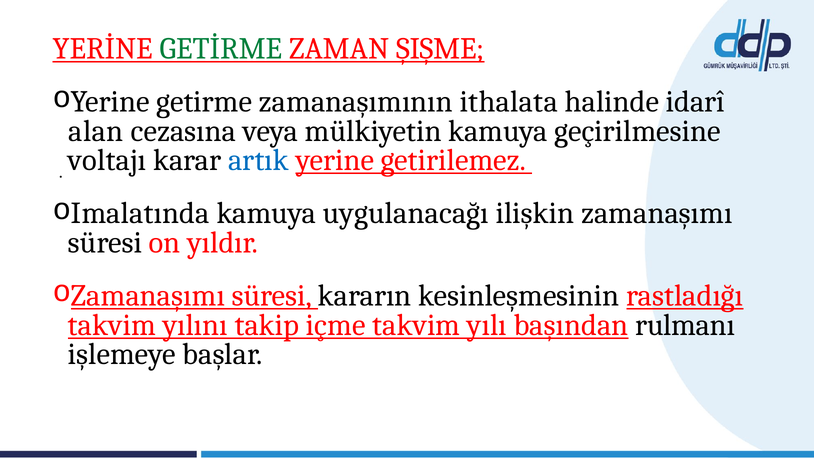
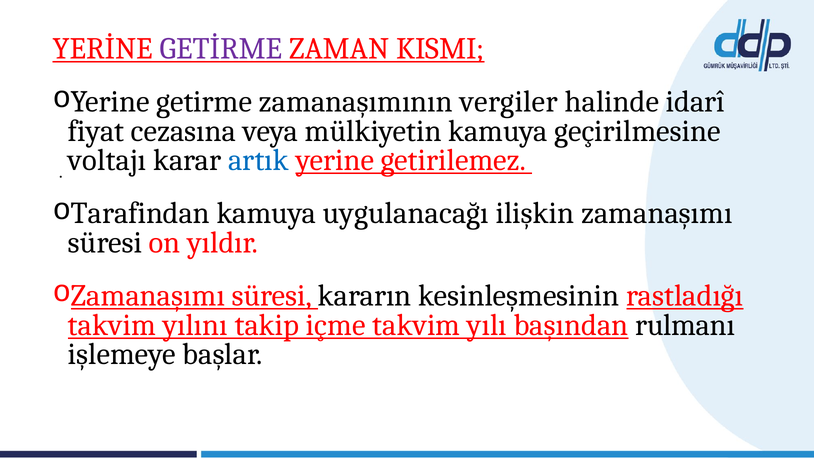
GETİRME colour: green -> purple (221, 49)
ŞIŞME: ŞIŞME -> KISMI (440, 49)
ithalata: ithalata -> vergiler (509, 102)
alan: alan -> fiyat (96, 131)
Imalatında: Imalatında -> Tarafindan (140, 213)
